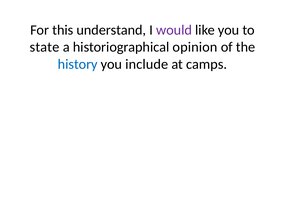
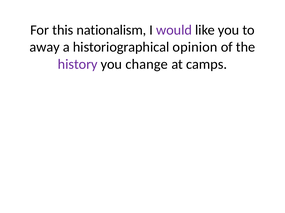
understand: understand -> nationalism (111, 30)
state: state -> away (45, 47)
history colour: blue -> purple (78, 64)
include: include -> change (147, 64)
